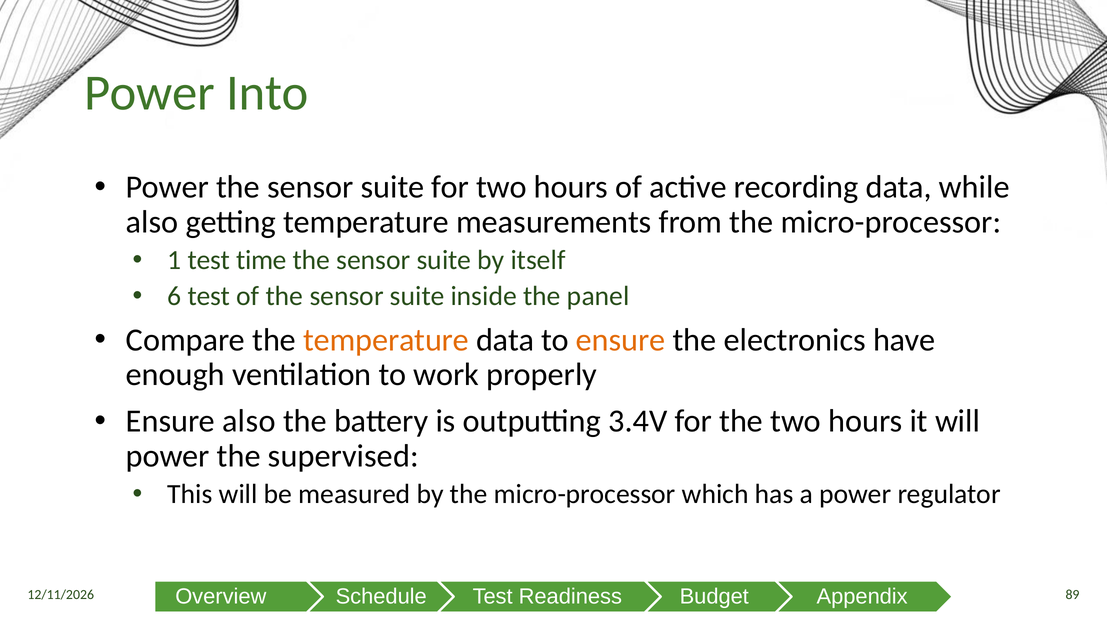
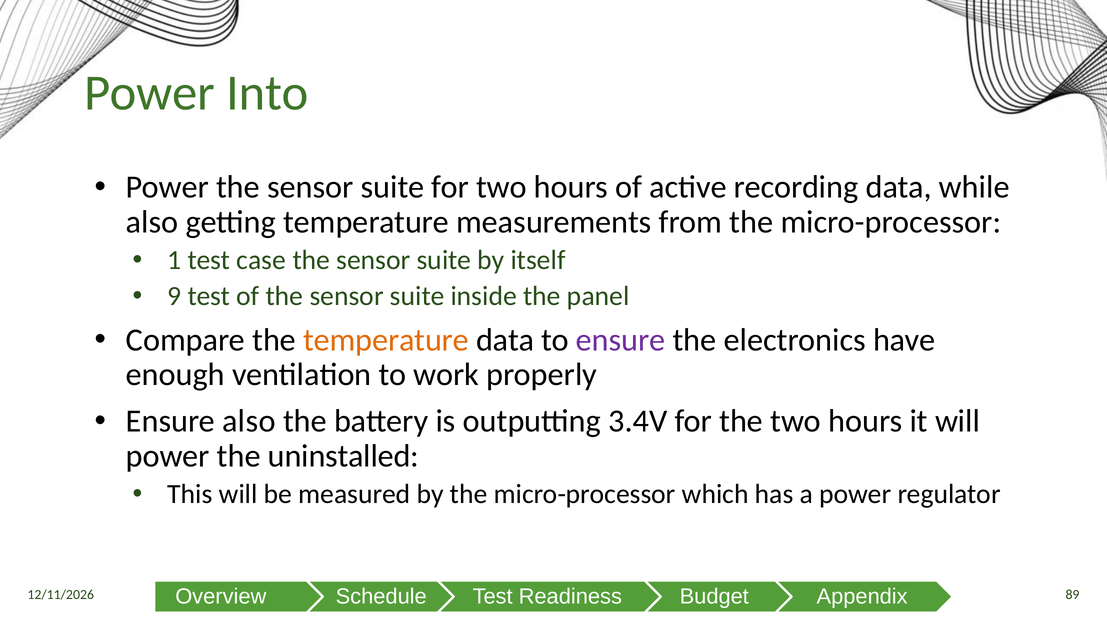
time: time -> case (261, 260)
6: 6 -> 9 (174, 296)
ensure colour: orange -> purple (621, 340)
supervised: supervised -> uninstalled (343, 456)
